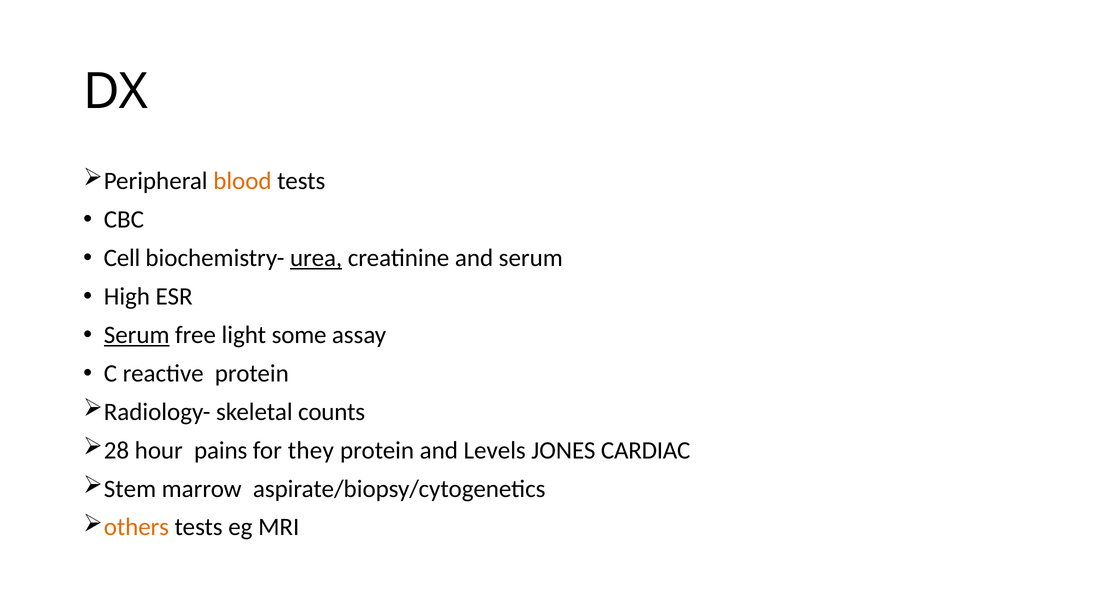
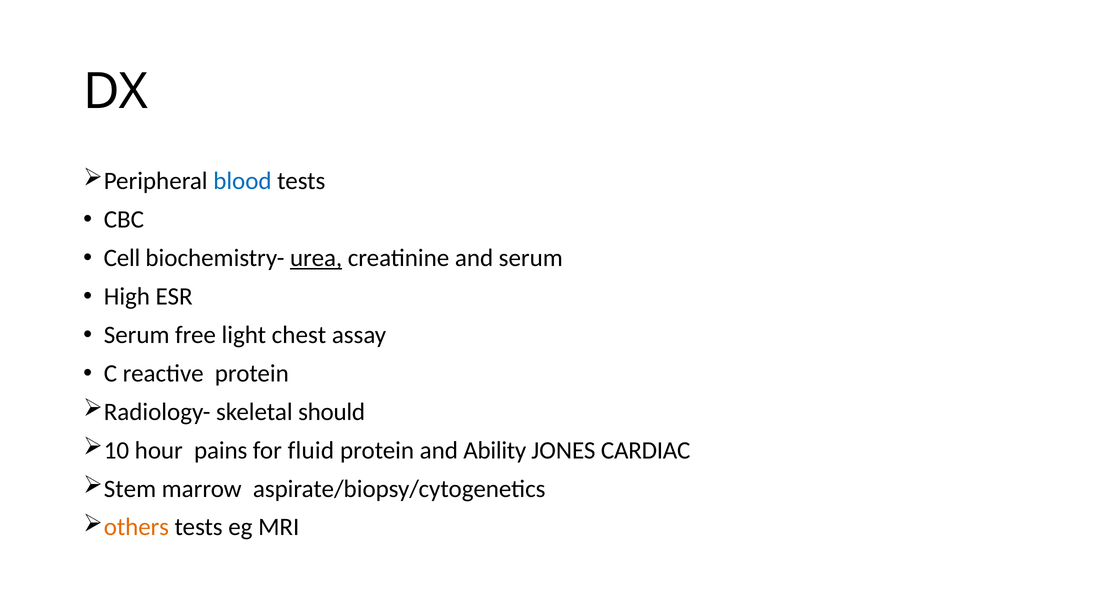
blood colour: orange -> blue (242, 181)
Serum underline: present -> none (137, 335)
some: some -> chest (299, 335)
counts: counts -> should (332, 412)
28: 28 -> 10 (116, 450)
they: they -> fluid (311, 450)
Levels: Levels -> Ability (495, 450)
